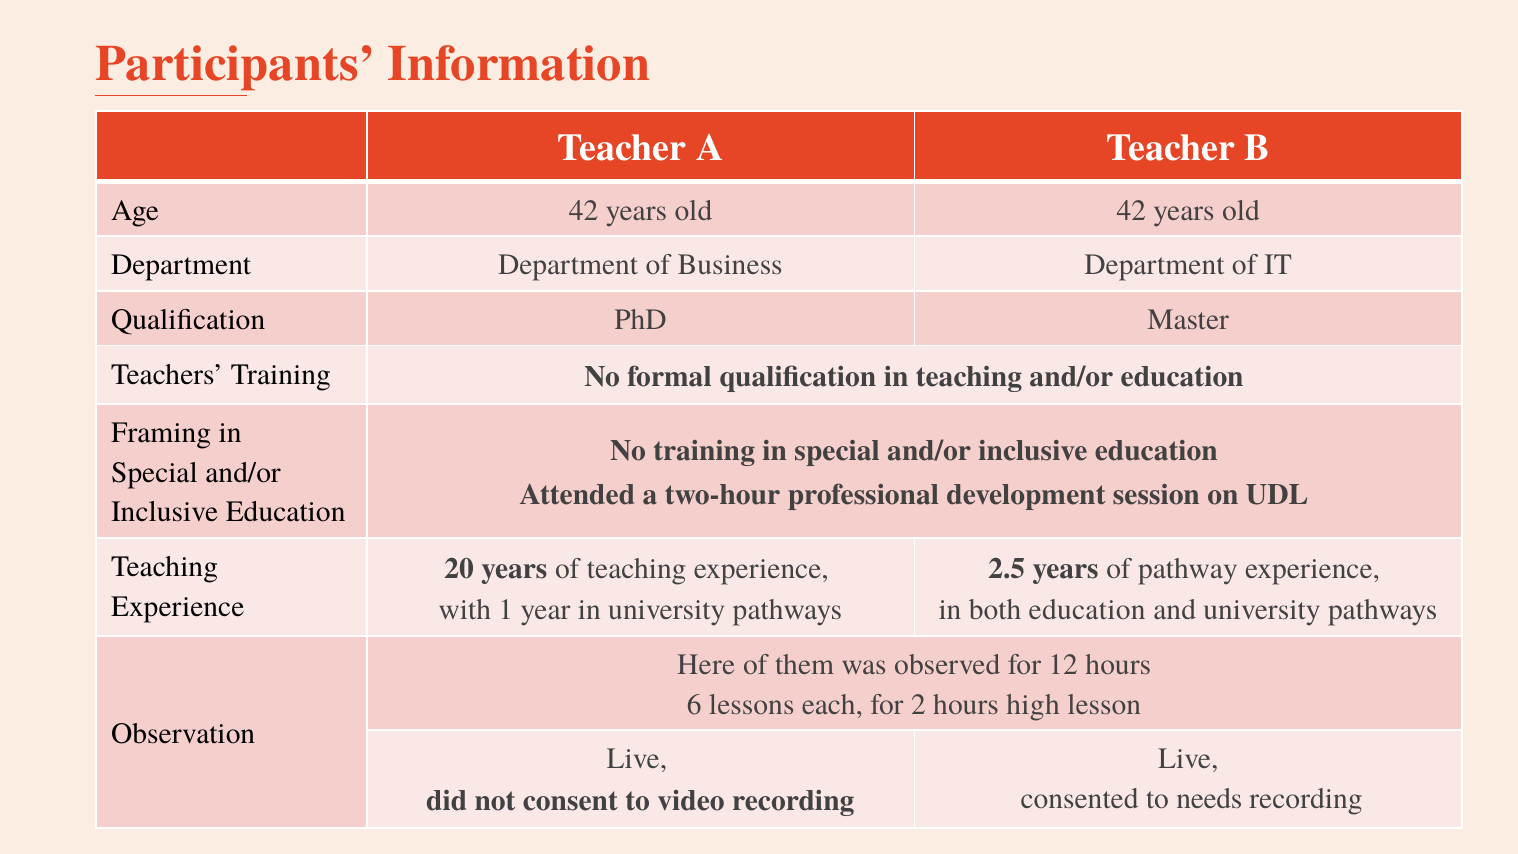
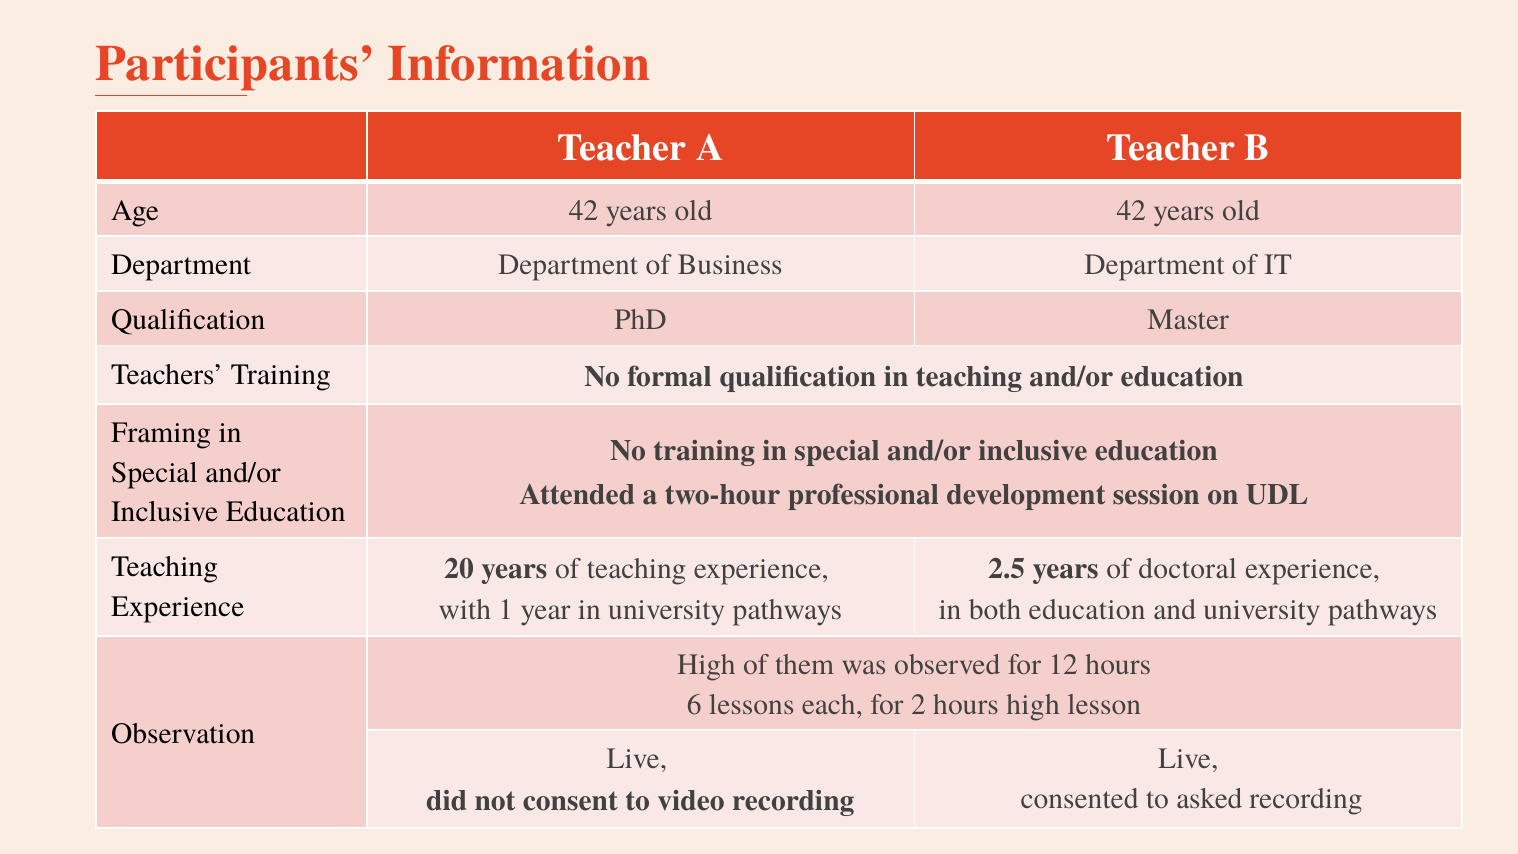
pathway: pathway -> doctoral (1188, 569)
Here: Here -> High (706, 665)
needs: needs -> asked (1209, 799)
